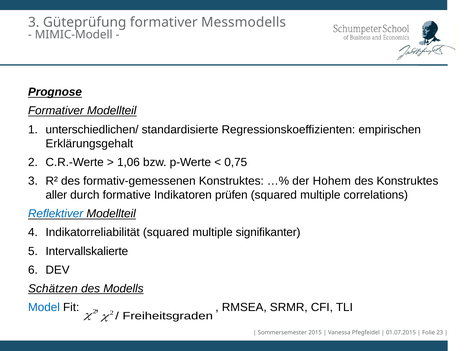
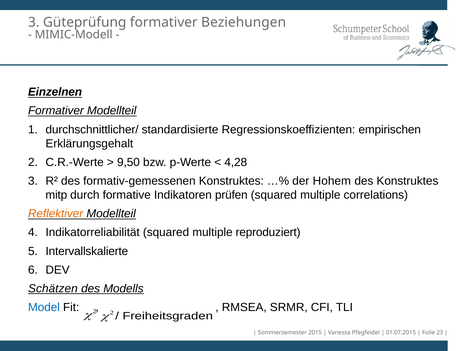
Messmodells: Messmodells -> Beziehungen (244, 22)
Prognose: Prognose -> Einzelnen (55, 92)
unterschiedlichen/: unterschiedlichen/ -> durchschnittlicher/ (92, 129)
1,06: 1,06 -> 9,50 (128, 162)
0,75: 0,75 -> 4,28 (236, 162)
aller: aller -> mitp (56, 195)
Reflektiver colour: blue -> orange (56, 214)
signifikanter: signifikanter -> reproduziert (268, 232)
